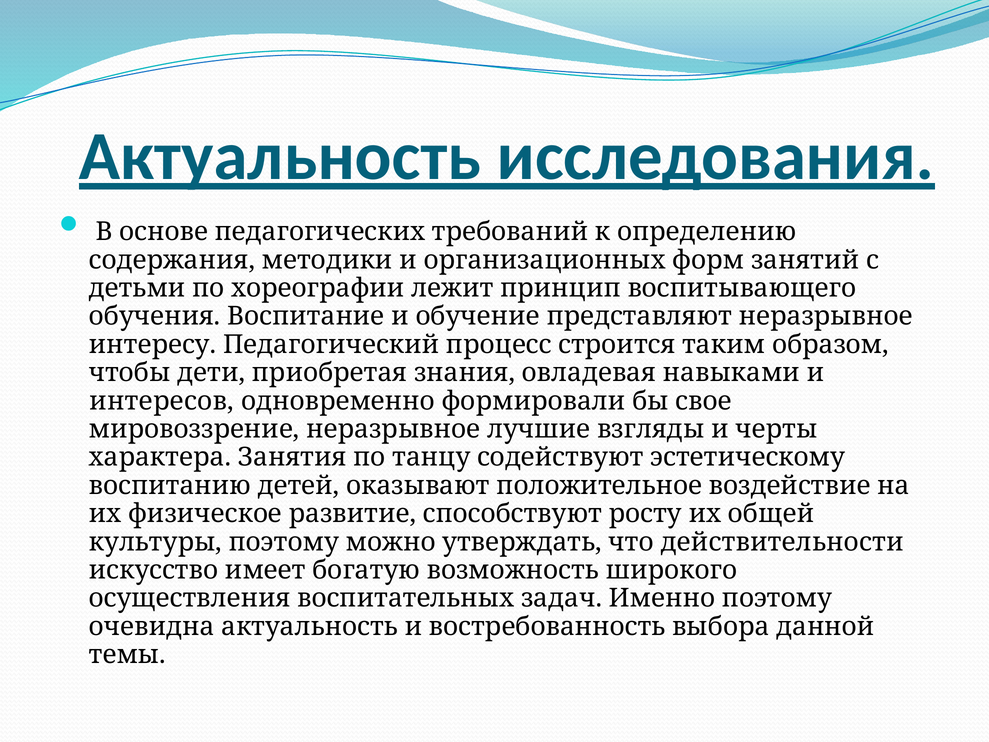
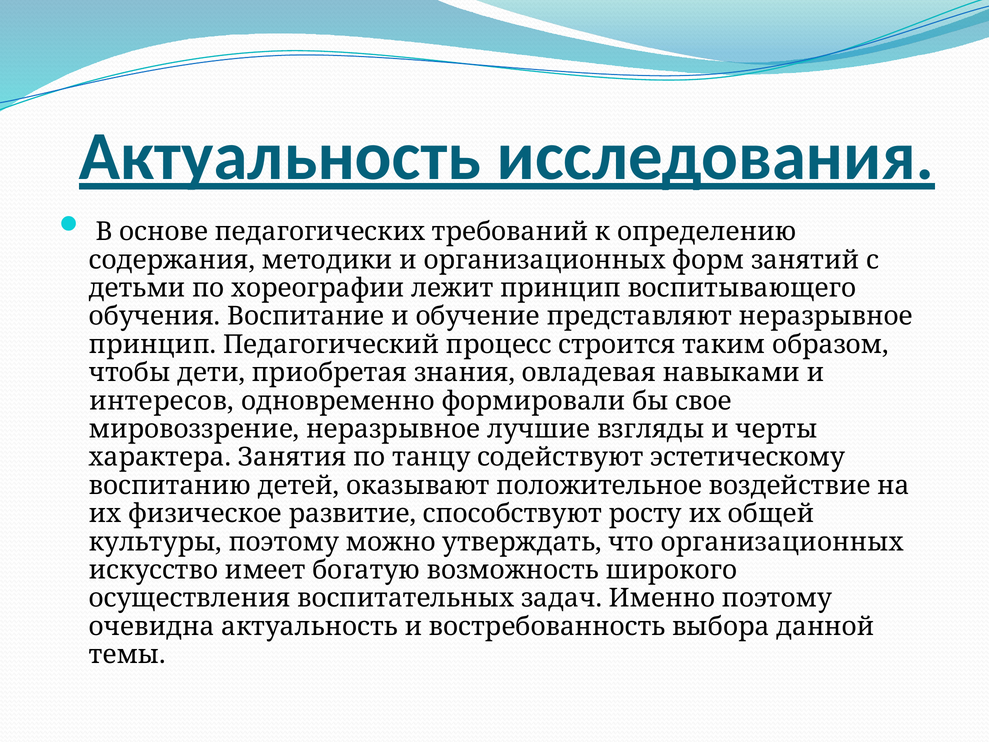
интересу: интересу -> принцип (153, 344)
что действительности: действительности -> организационных (782, 542)
